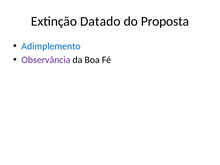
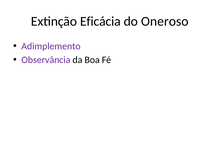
Datado: Datado -> Eficácia (100, 21)
Proposta: Proposta -> Oneroso (165, 21)
Adimplemento colour: blue -> purple (51, 46)
